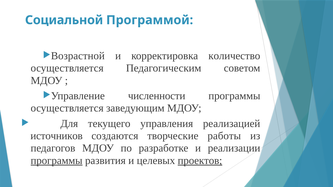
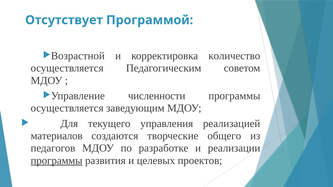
Социальной: Социальной -> Отсутствует (64, 20)
источников: источников -> материалов (57, 136)
работы: работы -> общего (224, 136)
проектов underline: present -> none (200, 161)
